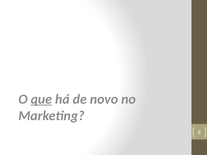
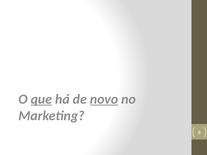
novo underline: none -> present (104, 99)
